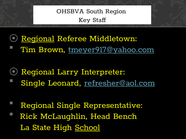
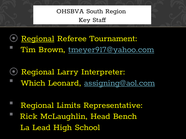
Middletown: Middletown -> Tournament (113, 38)
Single: Single -> Which (33, 83)
refresher@aol.com: refresher@aol.com -> assigning@aol.com (120, 83)
Regional Single: Single -> Limits (69, 105)
State: State -> Lead (41, 128)
School underline: present -> none (87, 128)
